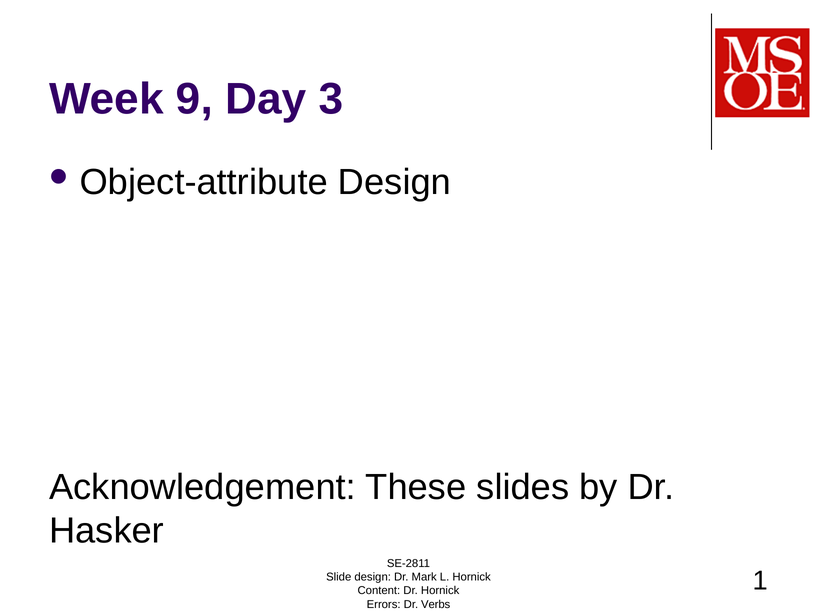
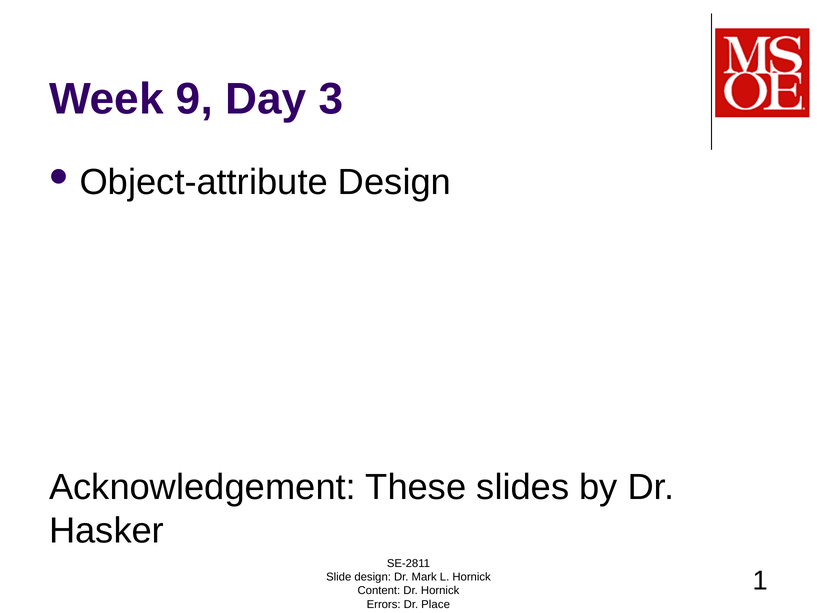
Verbs: Verbs -> Place (436, 604)
